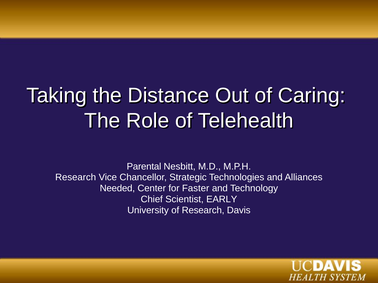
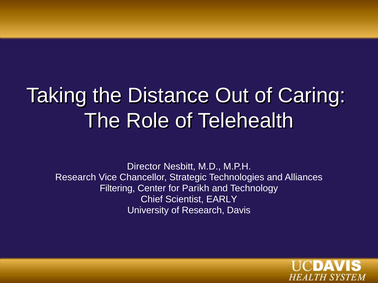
Parental: Parental -> Director (144, 167)
Needed: Needed -> Filtering (117, 189)
Faster: Faster -> Parikh (196, 189)
